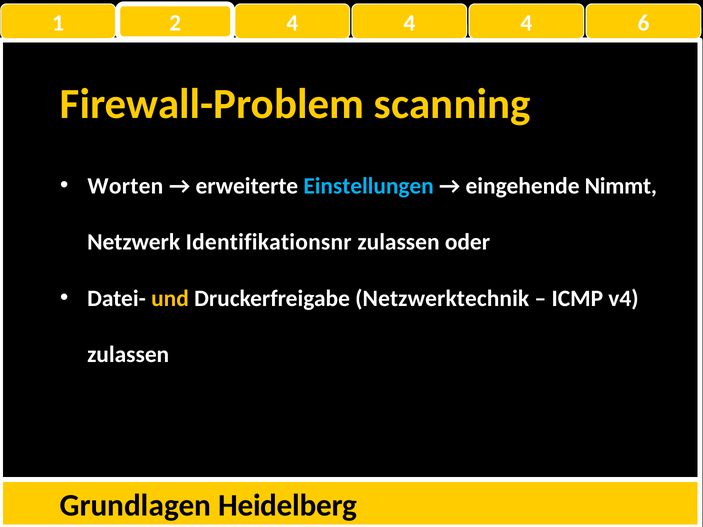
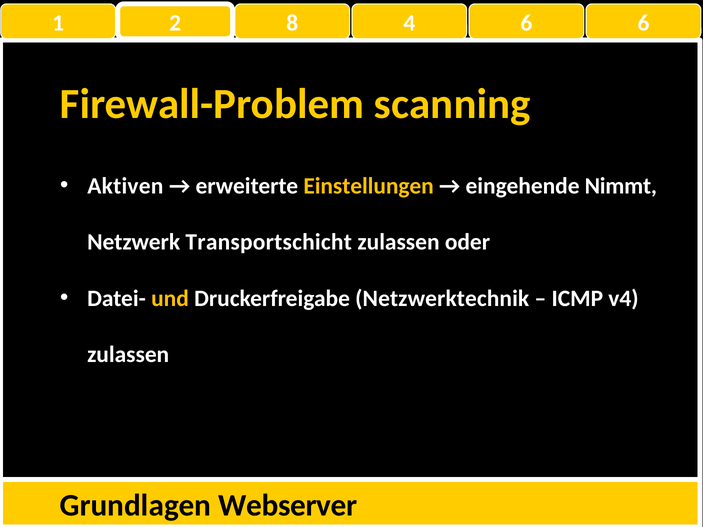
2 4: 4 -> 8 (292, 23)
4: 4 -> 6 (526, 23)
Worten: Worten -> Aktiven (125, 186)
Einstellungen colour: light blue -> yellow (369, 186)
Identifikationsnr: Identifikationsnr -> Transportschicht (269, 242)
Heidelberg: Heidelberg -> Webserver (288, 506)
